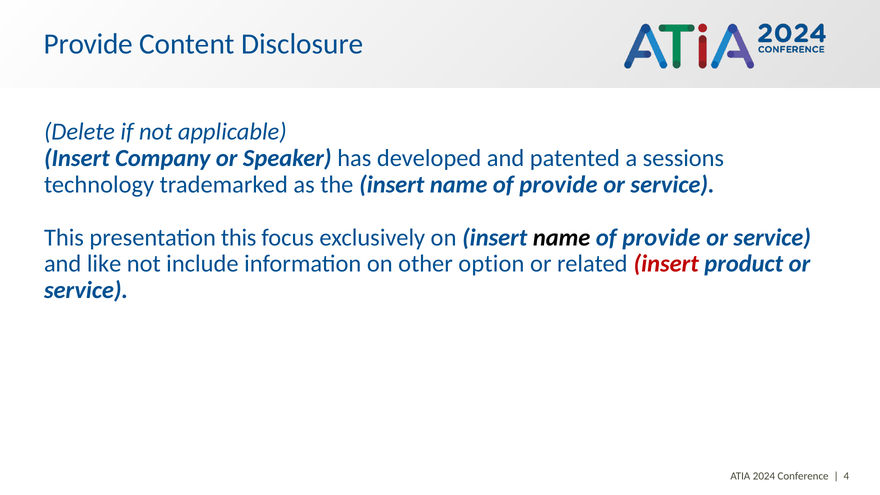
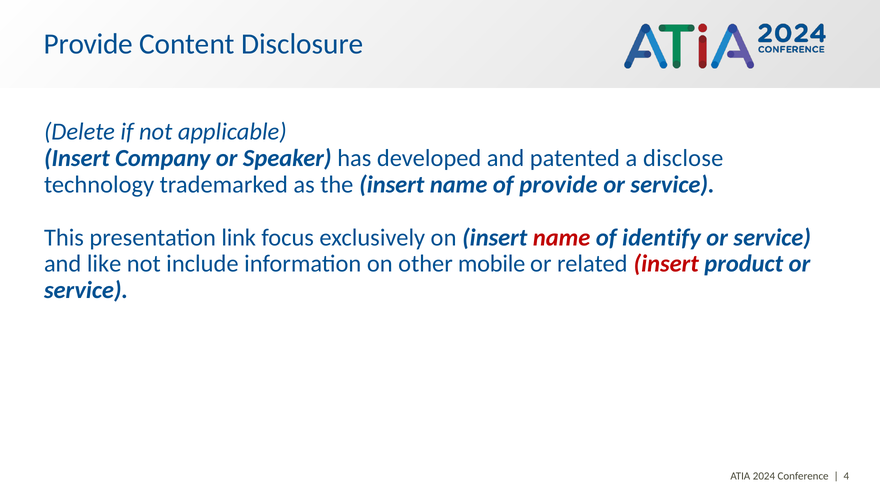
sessions: sessions -> disclose (683, 158)
presentation this: this -> link (239, 237)
name colour: black -> red (562, 237)
provide: provide -> identify (661, 237)
option: option -> mobile (492, 264)
